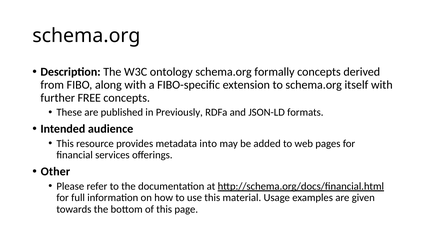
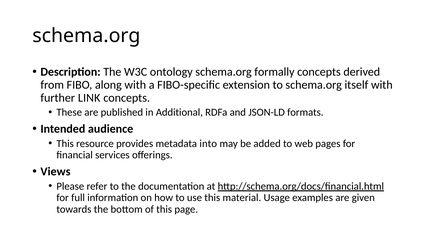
FREE: FREE -> LINK (89, 98)
Previously: Previously -> Additional (179, 112)
Other: Other -> Views (55, 171)
